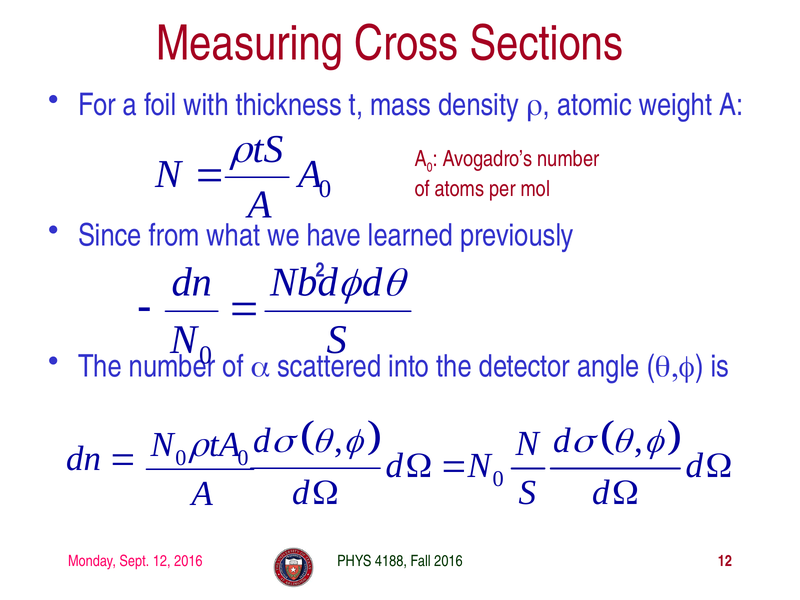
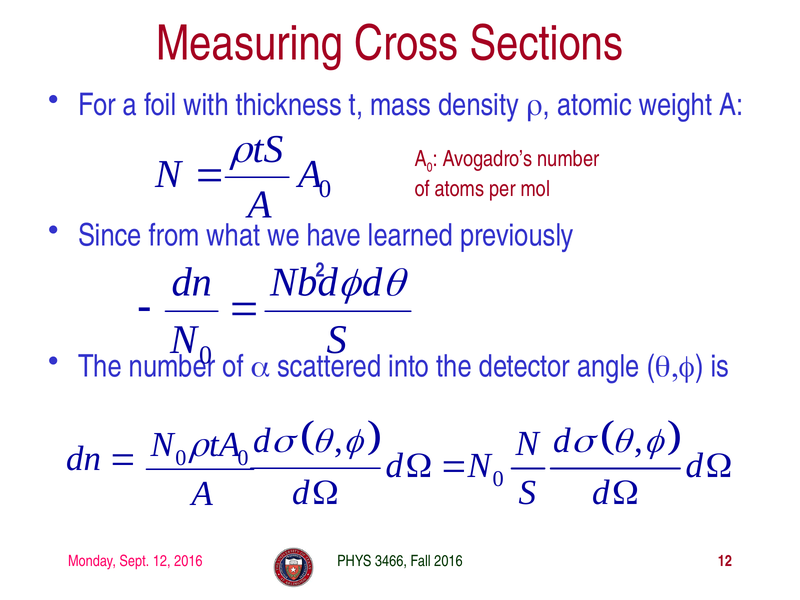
4188: 4188 -> 3466 (391, 561)
